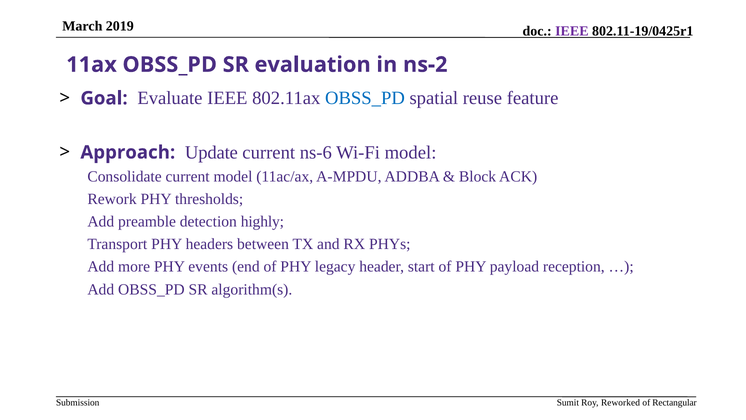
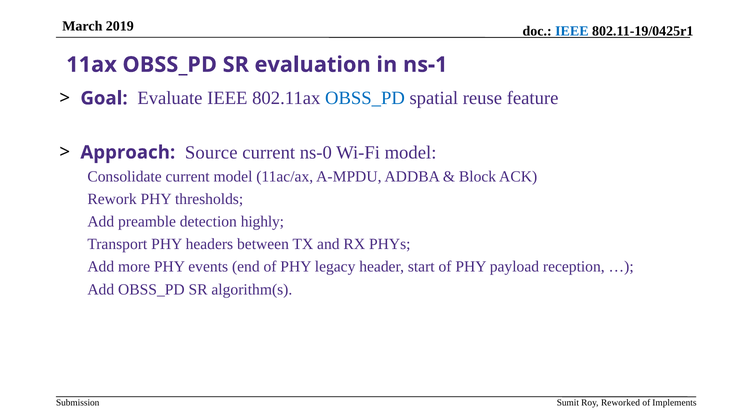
IEEE colour: purple -> blue (572, 31)
ns-2: ns-2 -> ns-1 (425, 65)
Update: Update -> Source (211, 152)
ns-6: ns-6 -> ns-0 (316, 152)
Rectangular: Rectangular -> Implements (674, 402)
